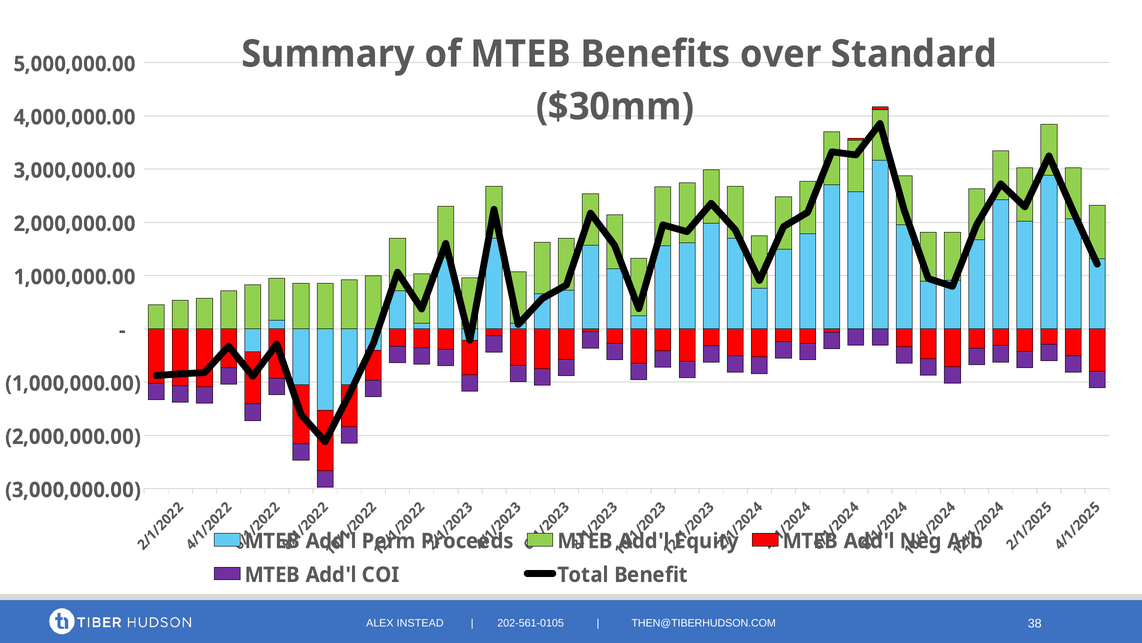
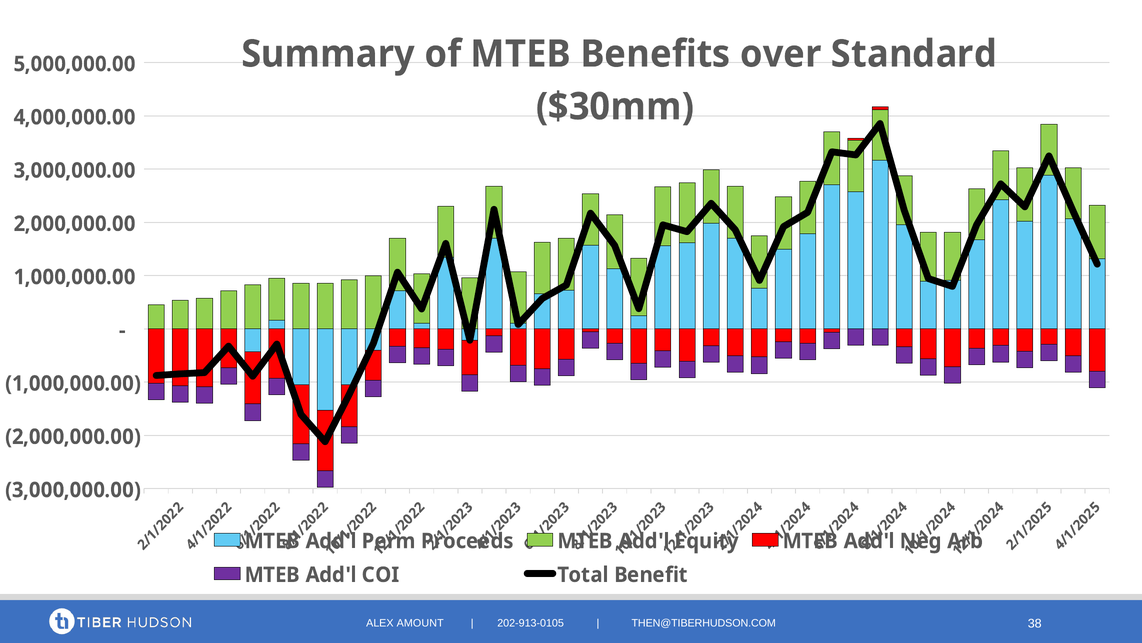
INSTEAD: INSTEAD -> AMOUNT (420, 623)
202-561-0105: 202-561-0105 -> 202-913-0105 (531, 623)
